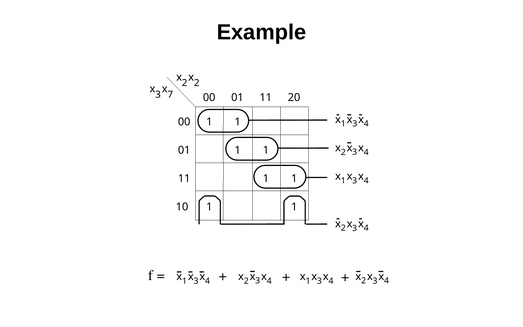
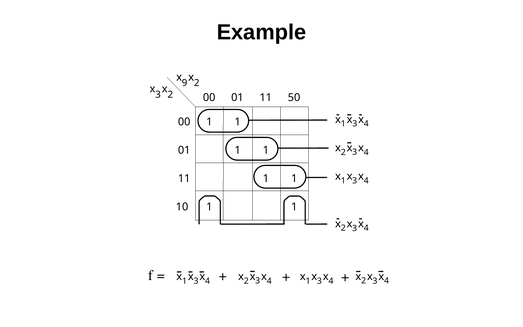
2: 2 -> 9 (185, 83)
3 x 7: 7 -> 2 (170, 95)
20: 20 -> 50 (294, 97)
